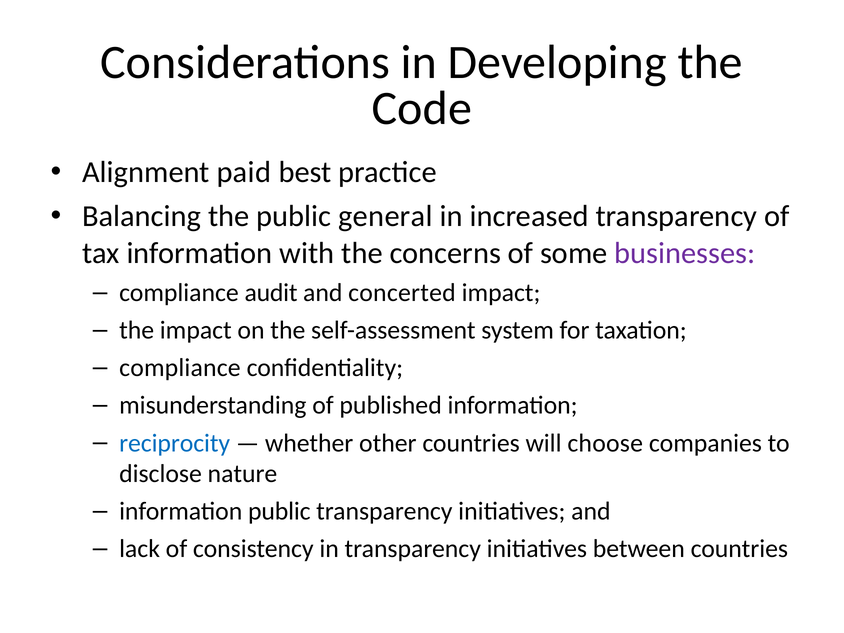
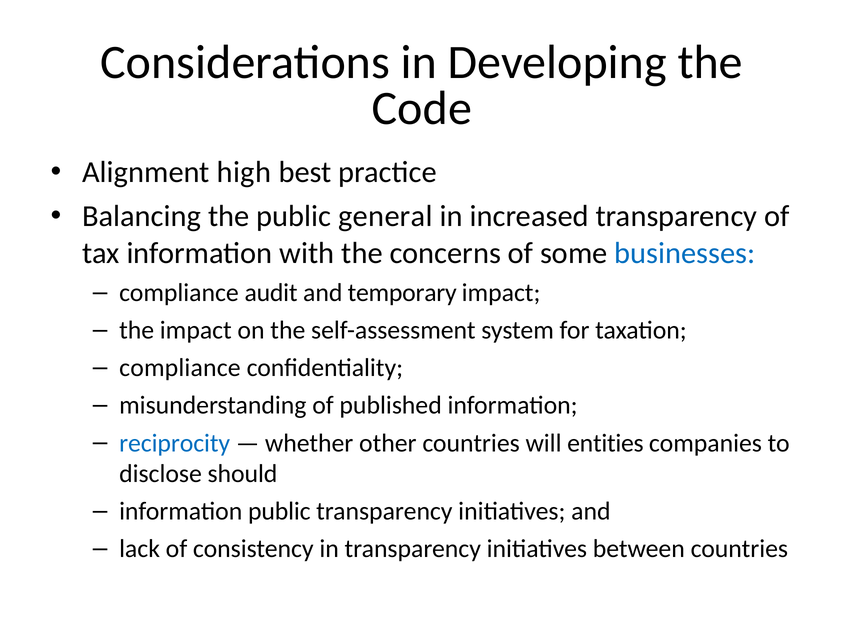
paid: paid -> high (244, 172)
businesses colour: purple -> blue (685, 253)
concerted: concerted -> temporary (402, 293)
choose: choose -> entities (605, 443)
nature: nature -> should (242, 474)
